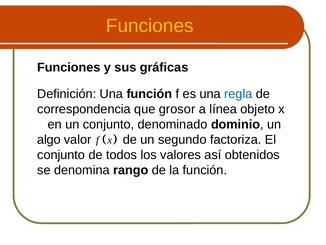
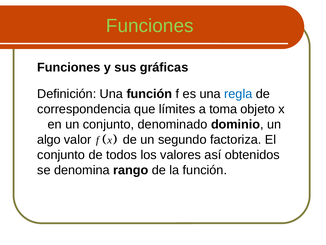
Funciones colour: yellow -> light green (150, 26)
grosor: grosor -> límites (177, 109)
línea: línea -> toma (223, 109)
